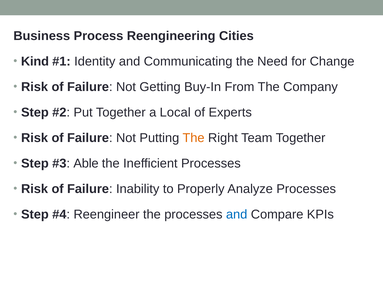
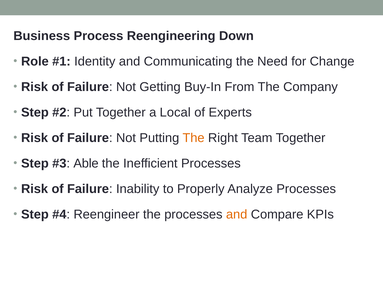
Cities: Cities -> Down (236, 36)
Kind: Kind -> Role (35, 62)
and colour: blue -> orange (237, 215)
